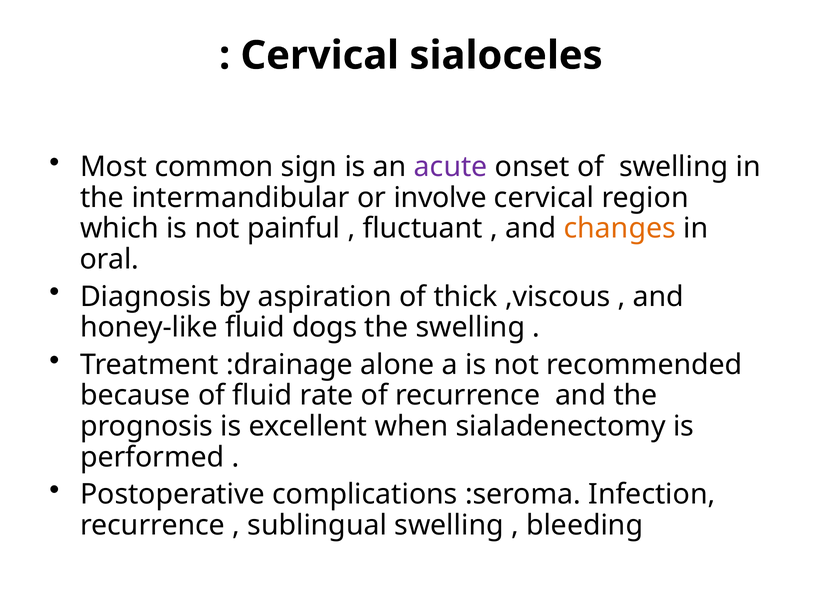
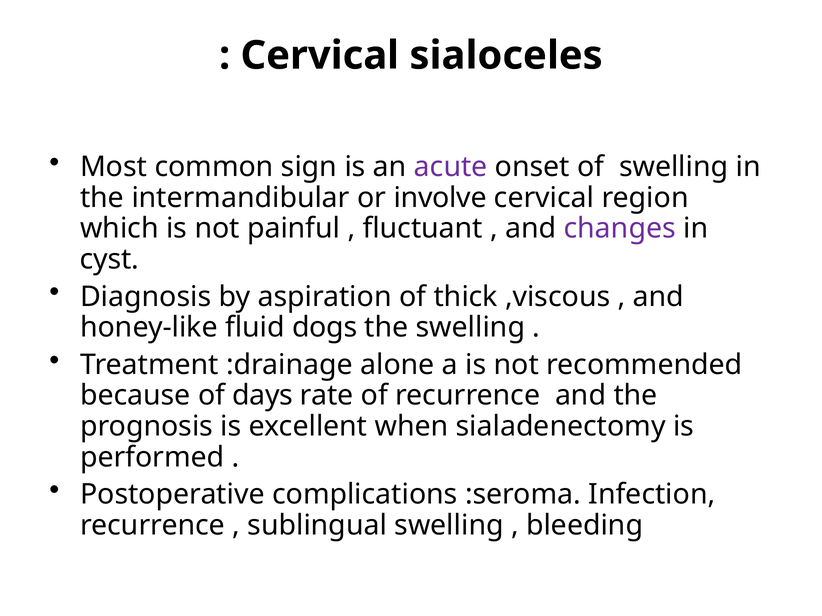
changes colour: orange -> purple (620, 229)
oral: oral -> cyst (109, 260)
of fluid: fluid -> days (263, 396)
